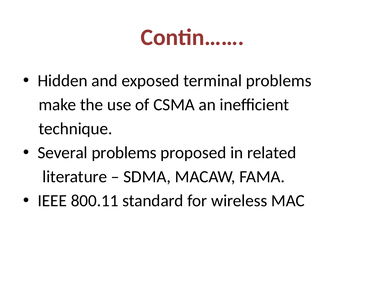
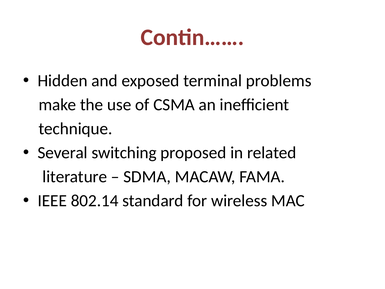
Several problems: problems -> switching (124, 153)
800.11: 800.11 -> 802.14 (95, 201)
